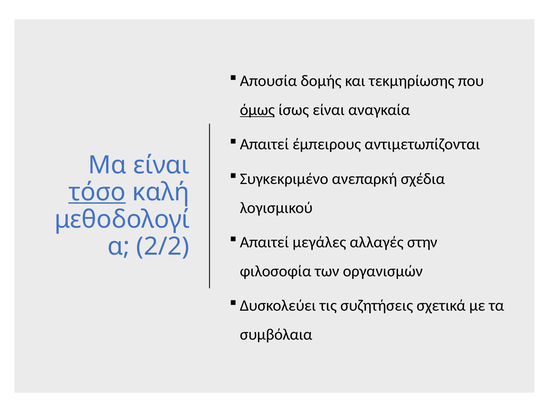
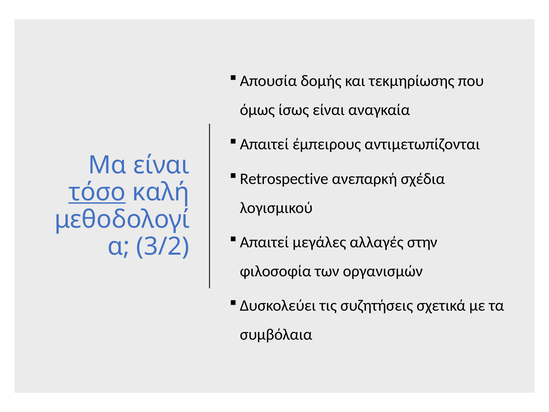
όμως underline: present -> none (257, 110)
Συγκεκριμένο: Συγκεκριμένο -> Retrospective (284, 179)
2/2: 2/2 -> 3/2 (163, 246)
